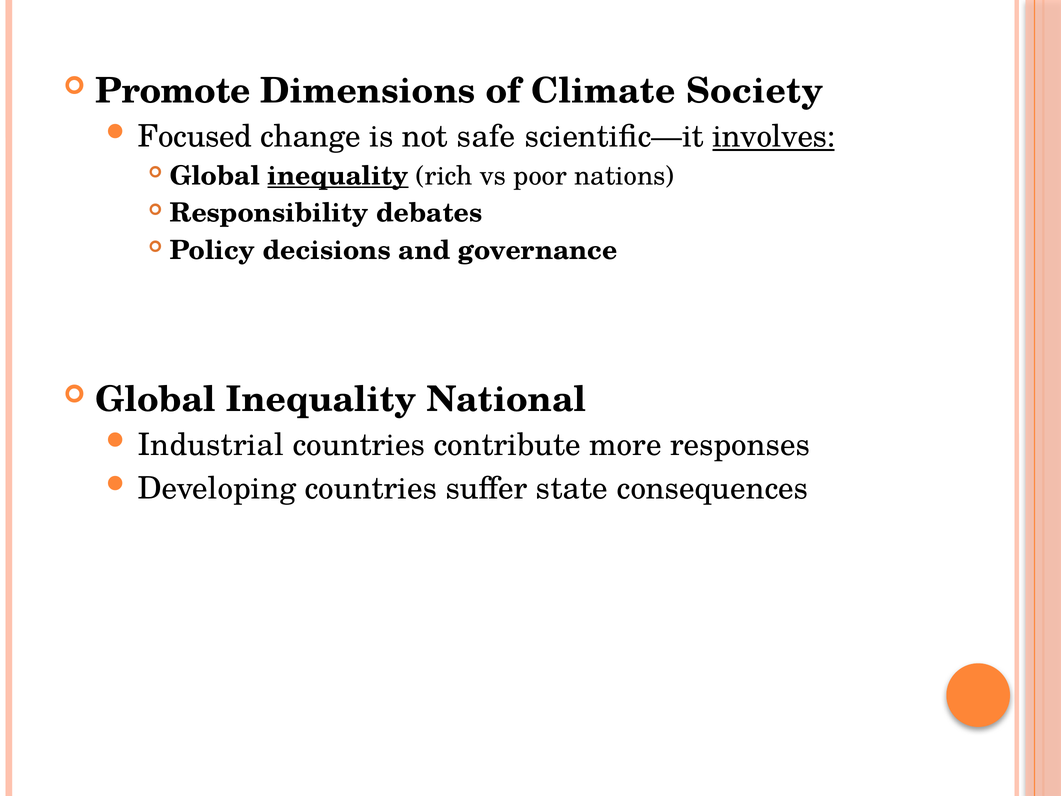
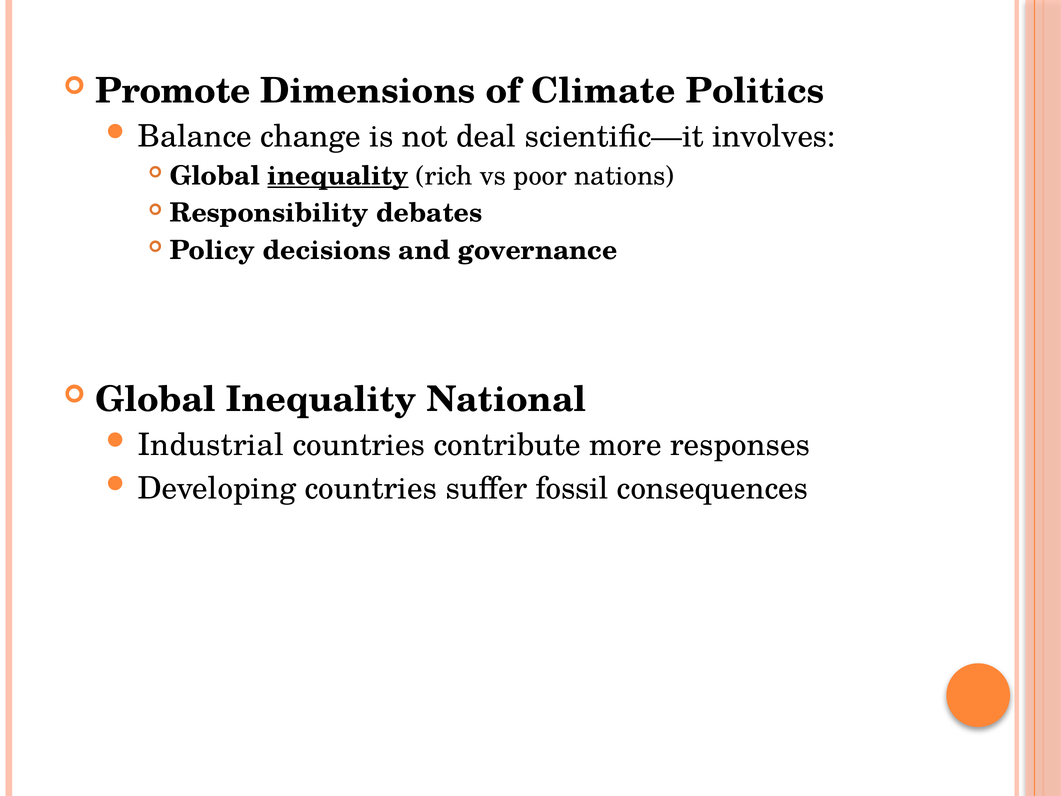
Society: Society -> Politics (755, 91)
Focused: Focused -> Balance (195, 136)
safe: safe -> deal (486, 136)
involves underline: present -> none (774, 136)
state: state -> fossil (572, 488)
